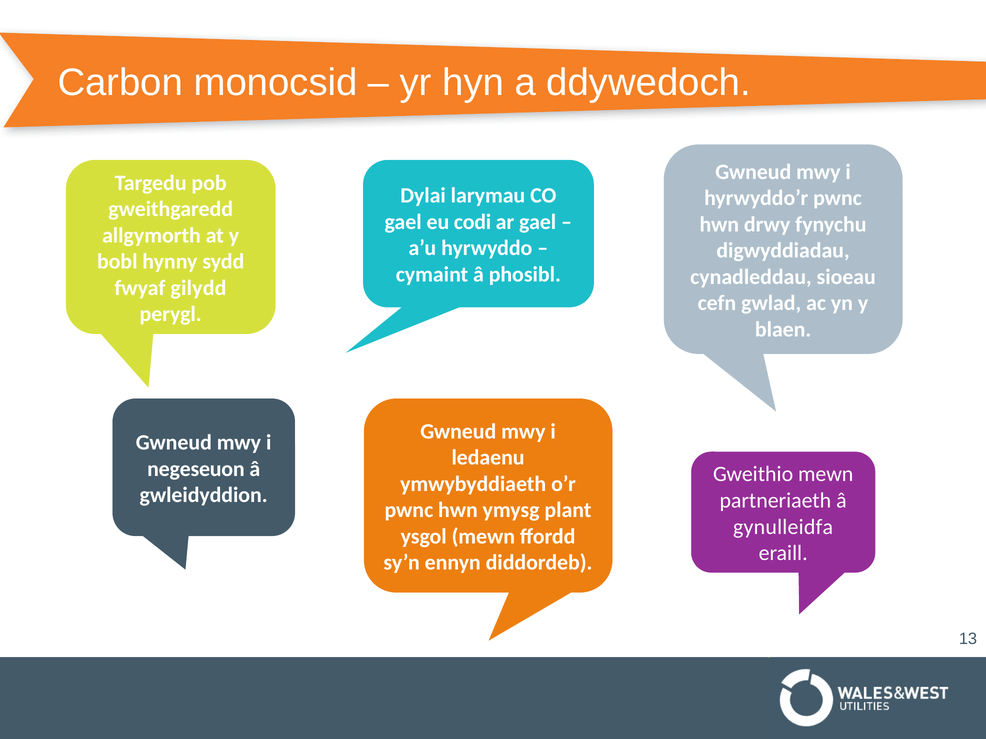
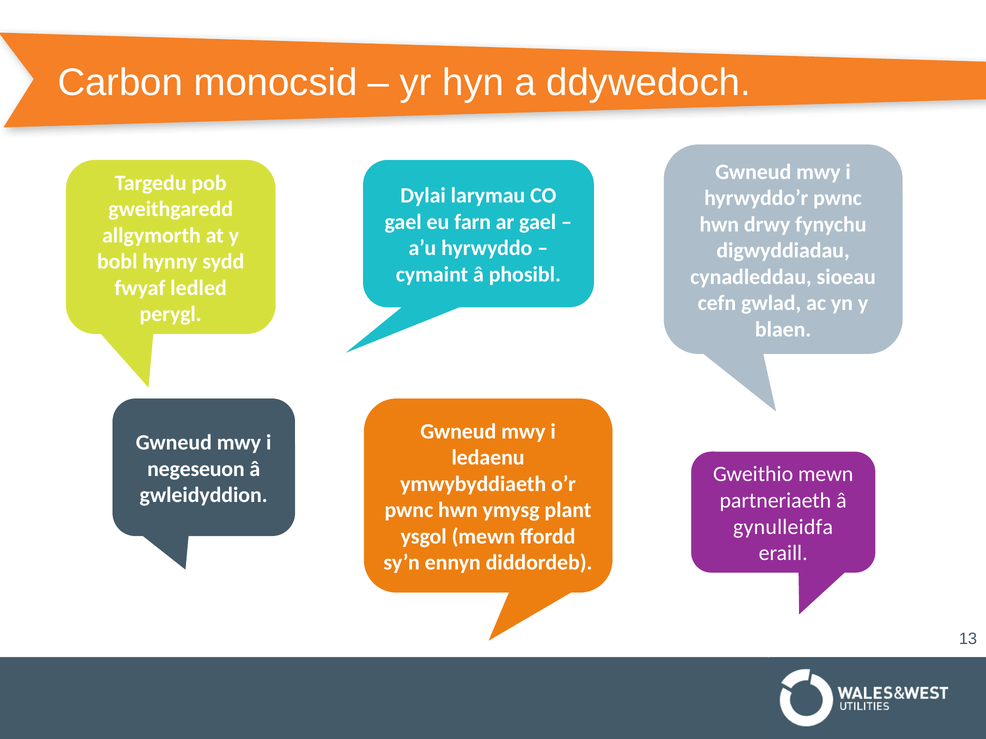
codi: codi -> farn (473, 222)
gilydd: gilydd -> ledled (199, 288)
